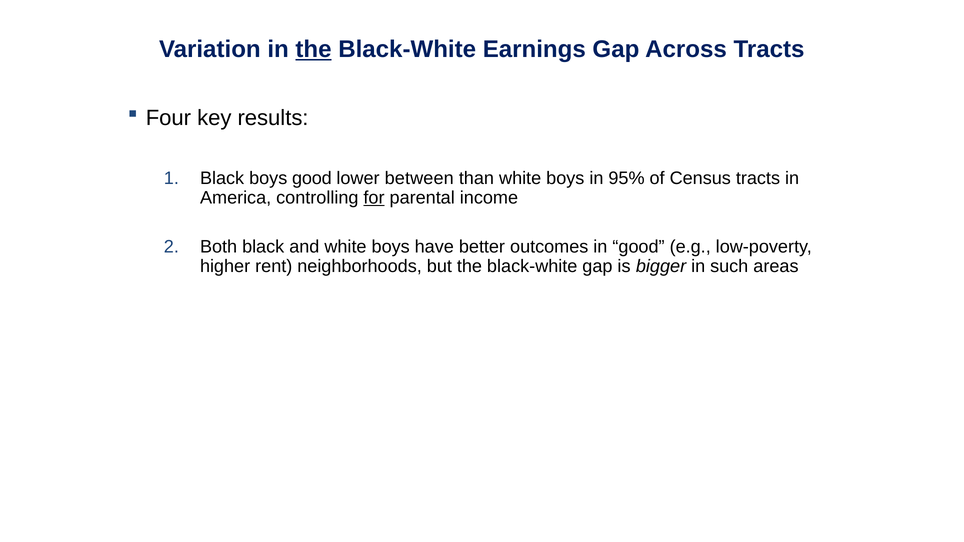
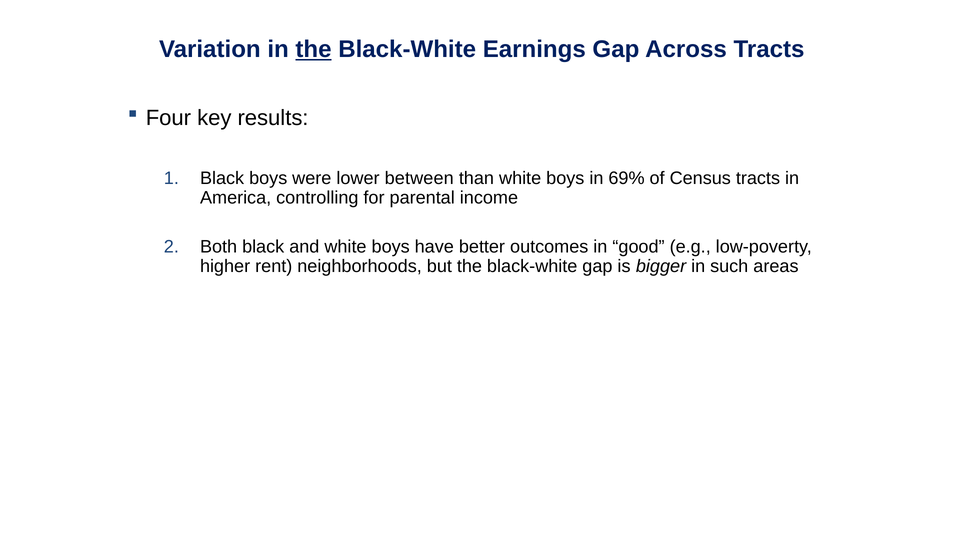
boys good: good -> were (312, 178)
95%: 95% -> 69% (627, 178)
for underline: present -> none (374, 198)
